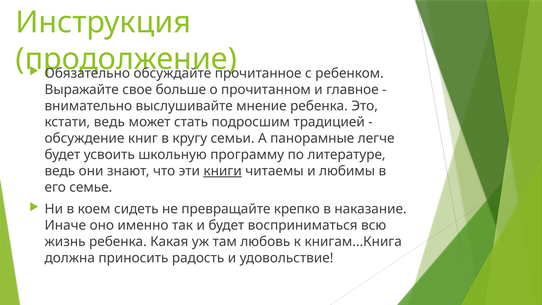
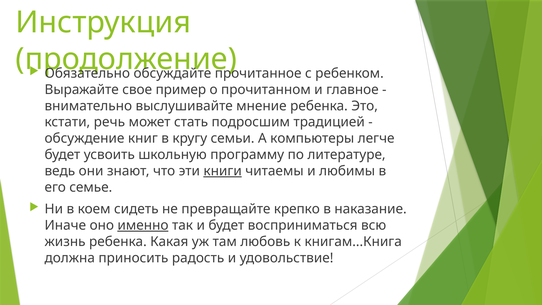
больше: больше -> пример (181, 90)
кстати ведь: ведь -> речь (109, 122)
панорамные: панорамные -> компьютеры (312, 138)
именно underline: none -> present (143, 225)
